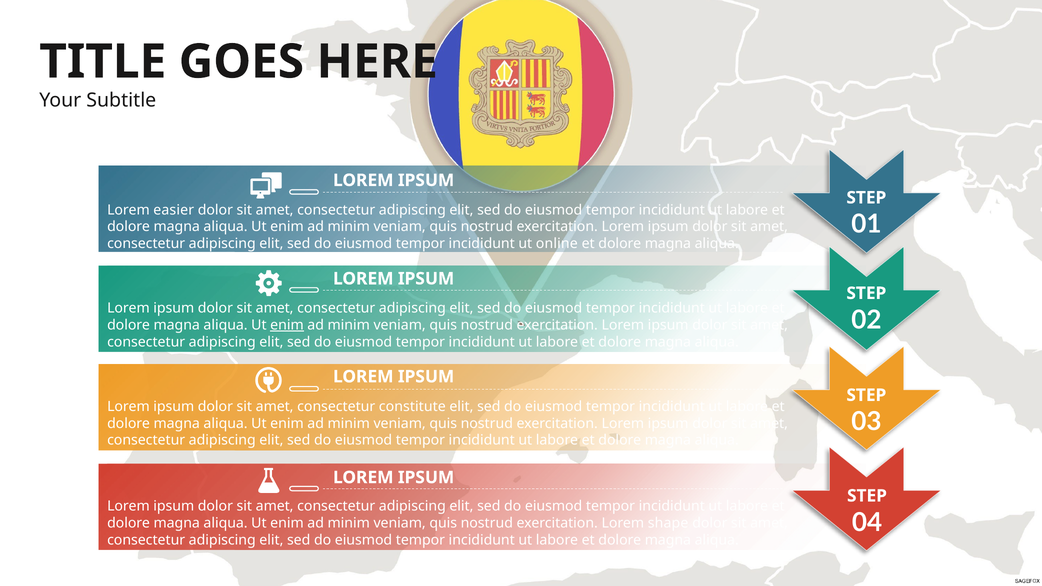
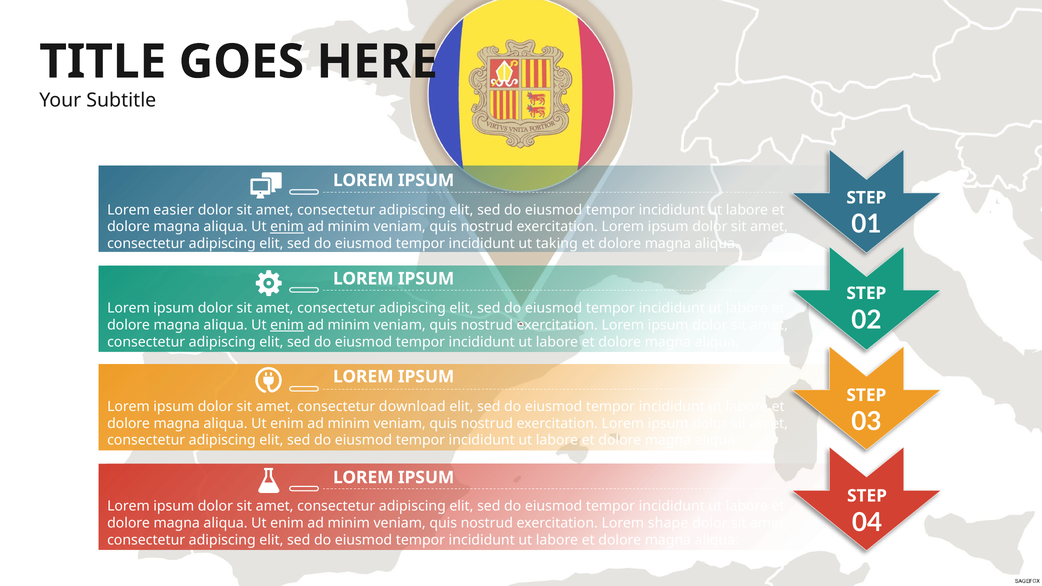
enim underline: none -> present (287, 227)
online: online -> taking (557, 244)
constitute: constitute -> download (412, 406)
